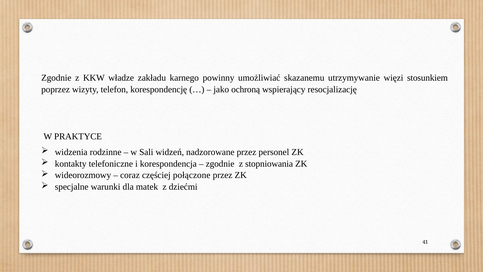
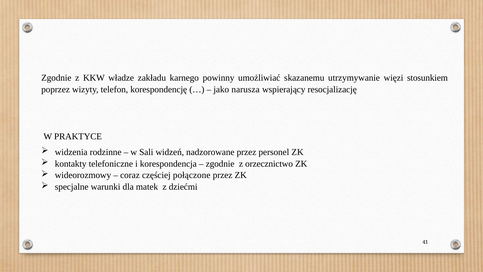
ochroną: ochroną -> narusza (246, 89)
stopniowania: stopniowania -> orzecznictwo (269, 164)
